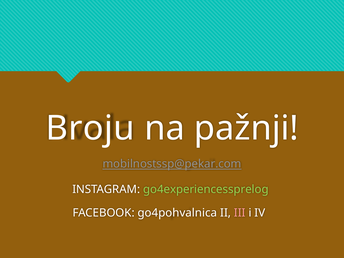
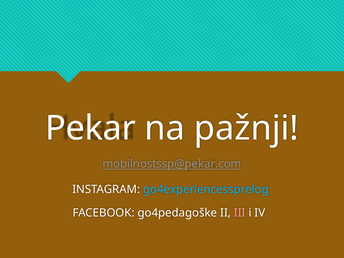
Broju: Broju -> Pekar (90, 128)
go4experiencessprelog colour: light green -> light blue (206, 189)
go4pohvalnica: go4pohvalnica -> go4pedagoške (177, 213)
